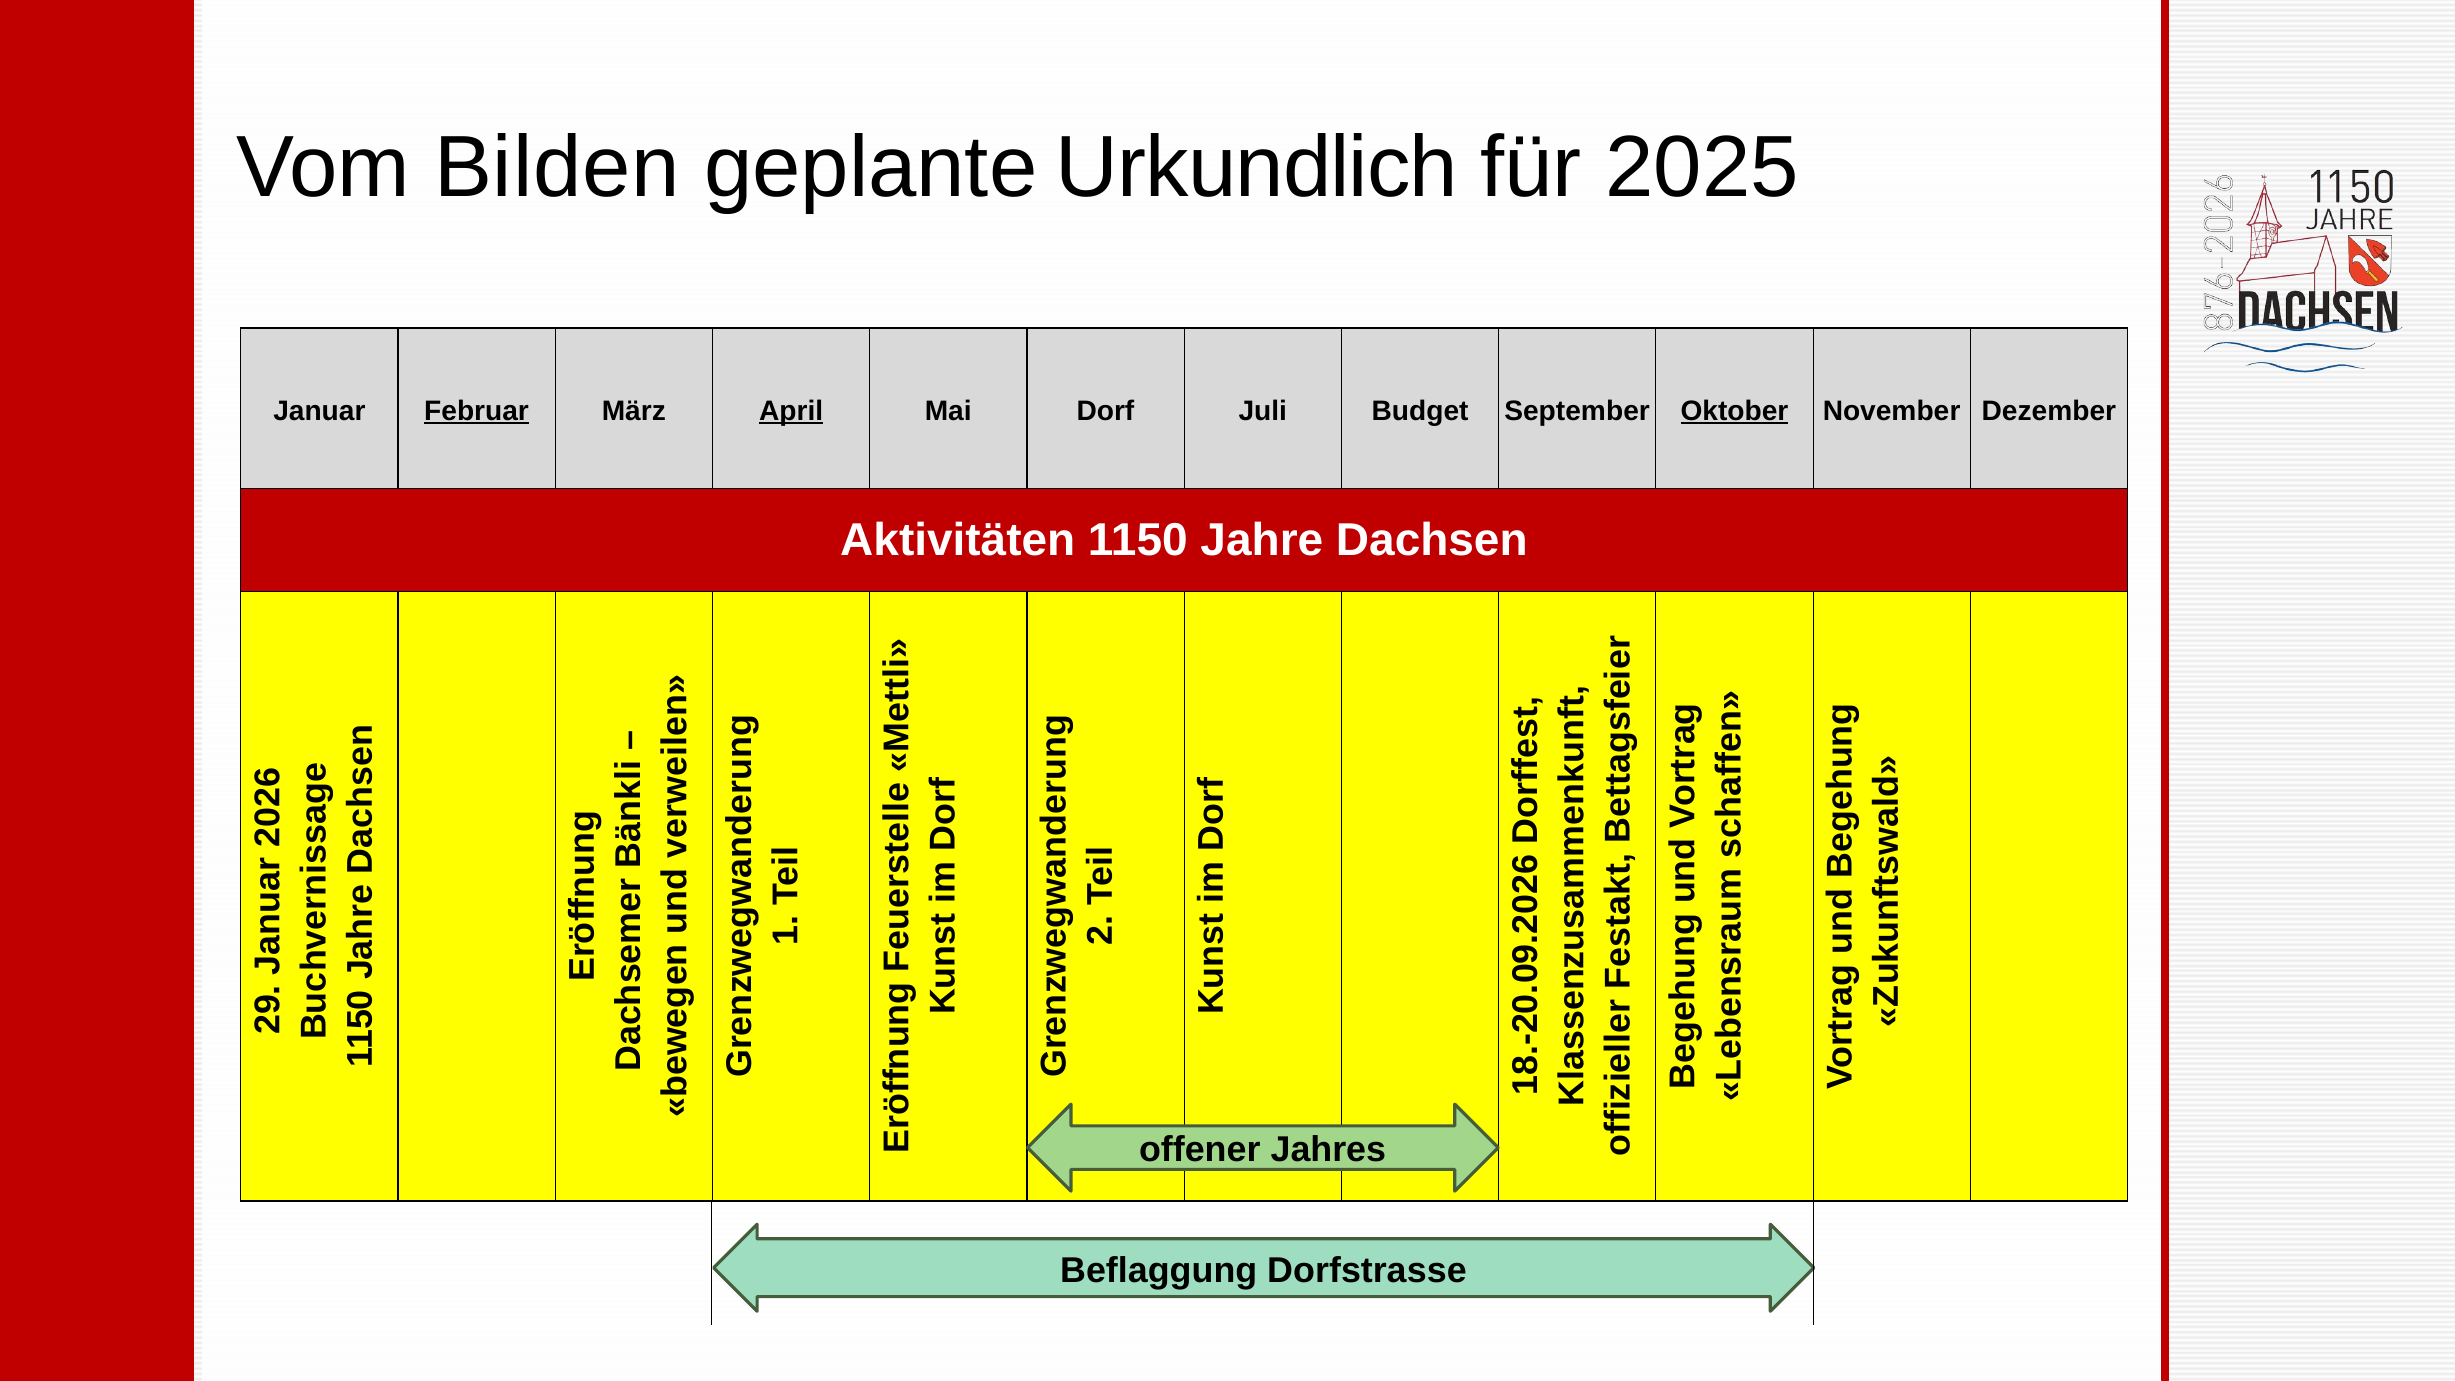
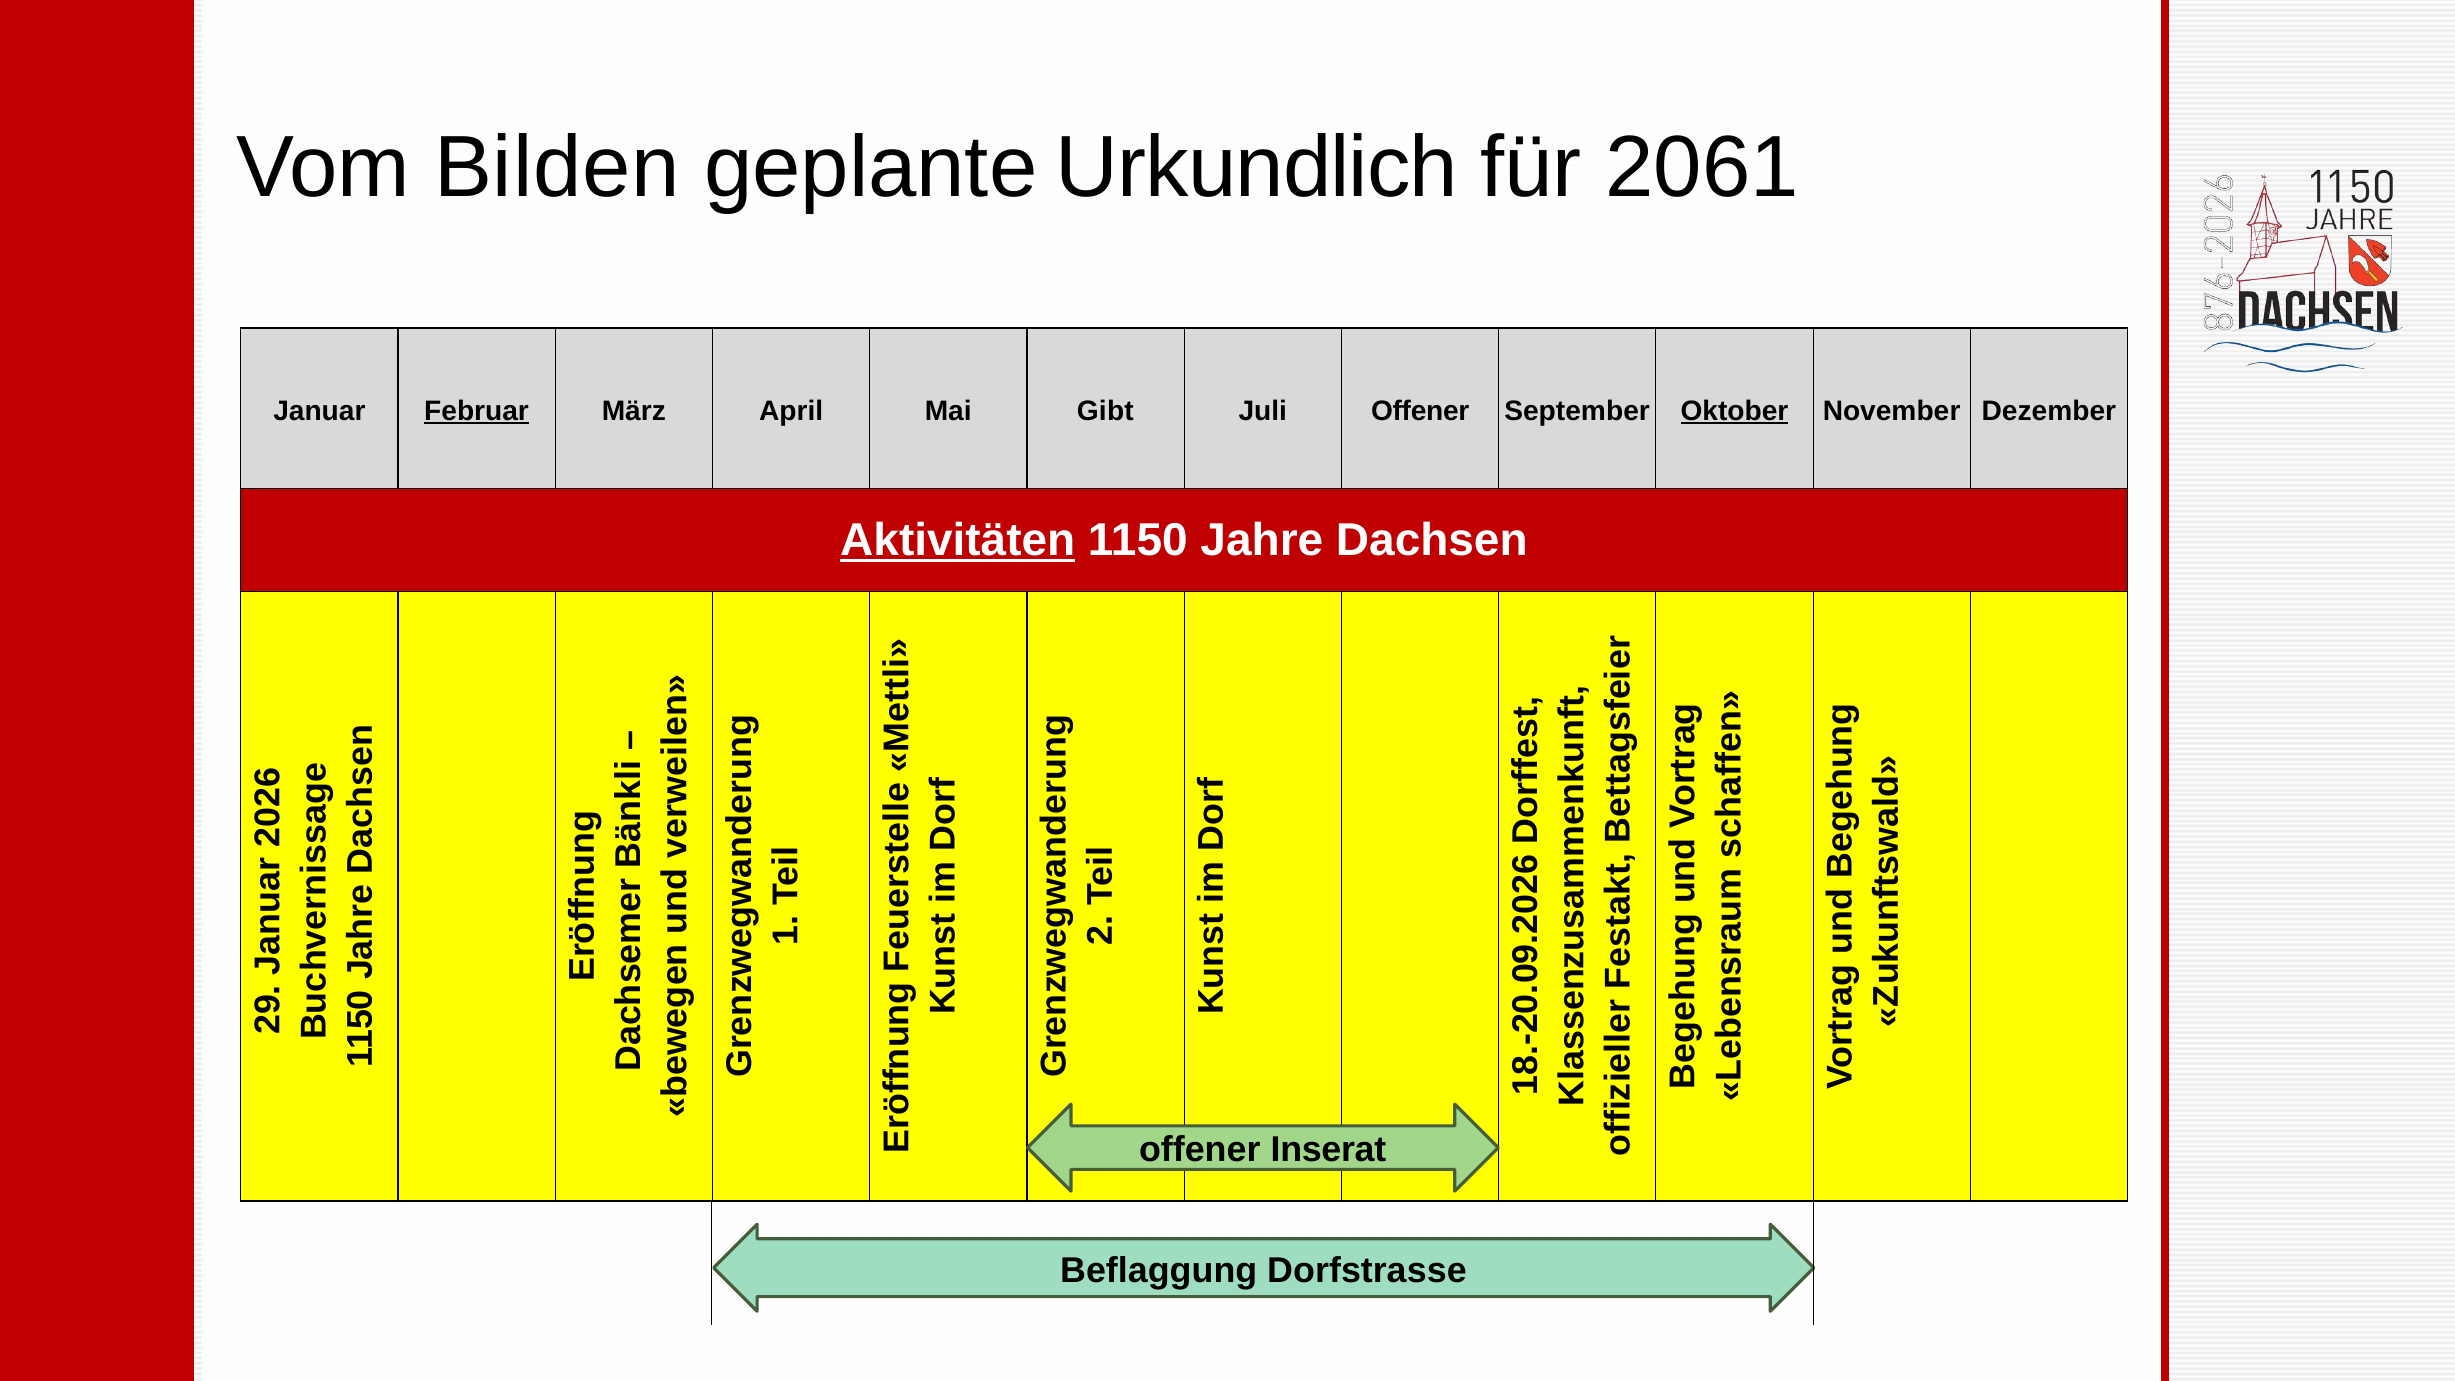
2025: 2025 -> 2061 (1702, 168)
April underline: present -> none (791, 411)
Dorf: Dorf -> Gibt (1105, 411)
Juli Budget: Budget -> Offener (1420, 411)
Aktivitäten underline: none -> present (958, 541)
Jahres: Jahres -> Inserat (1328, 1150)
